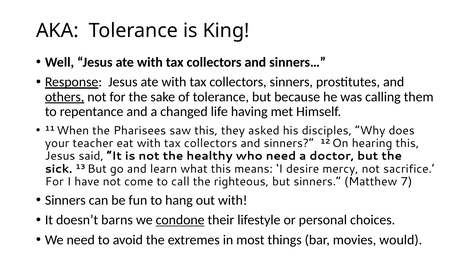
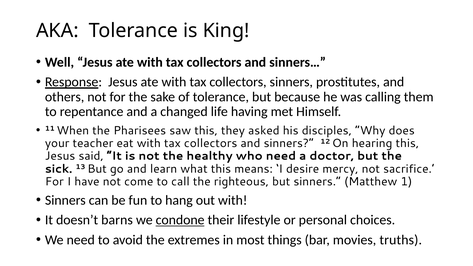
others underline: present -> none (65, 97)
7: 7 -> 1 (406, 182)
would: would -> truths (401, 240)
